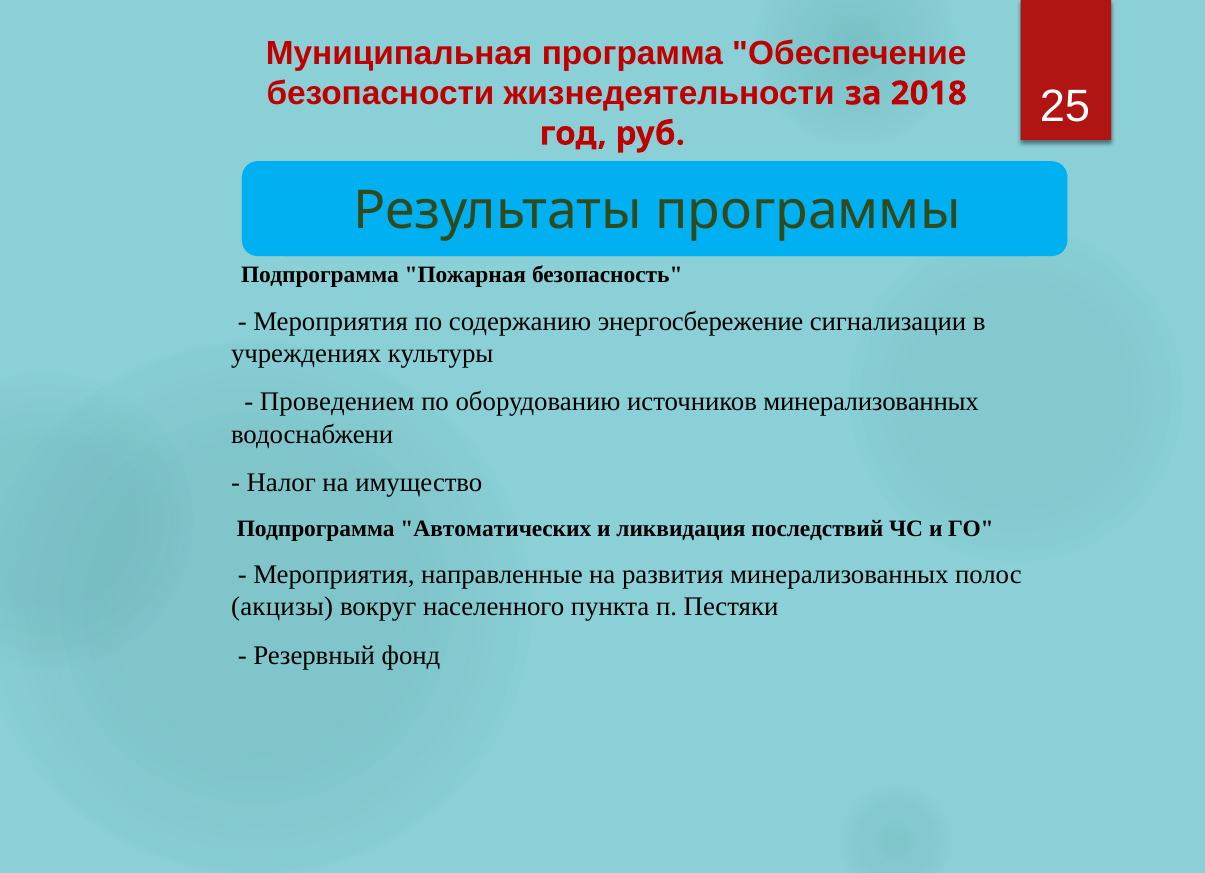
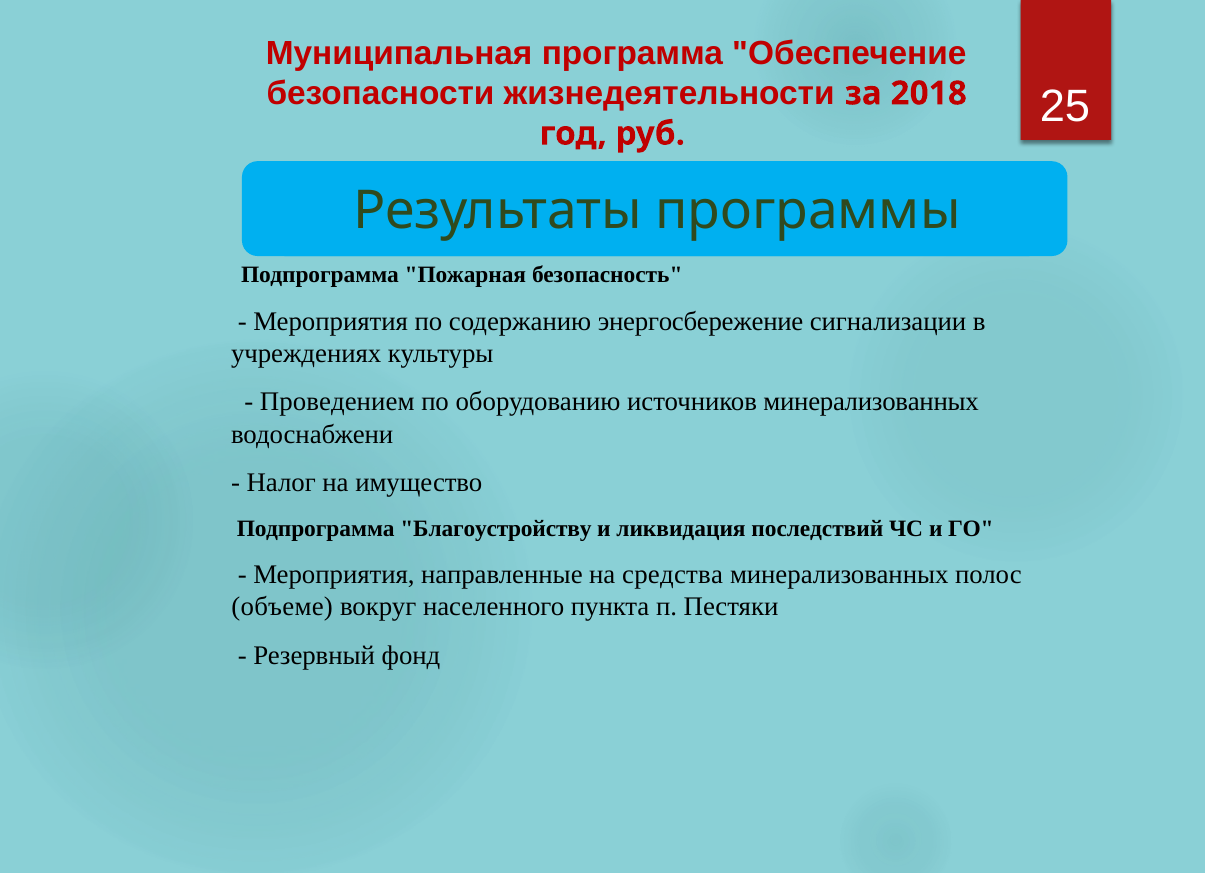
Автоматических: Автоматических -> Благоустройству (496, 528)
развития: развития -> средствa (673, 575)
акцизы: акцизы -> объеме (282, 607)
